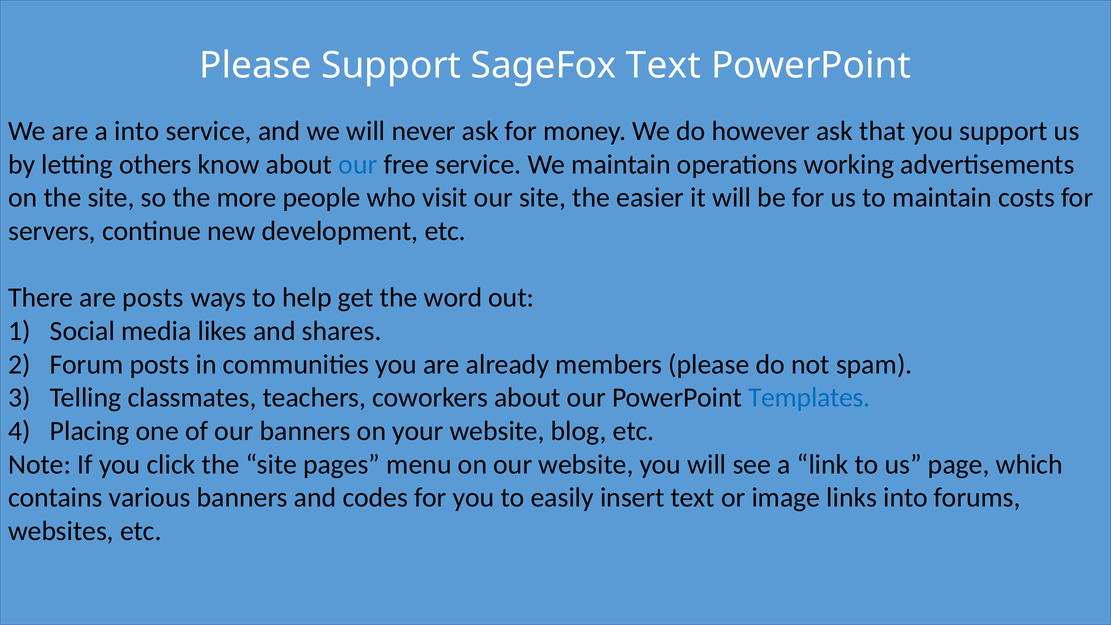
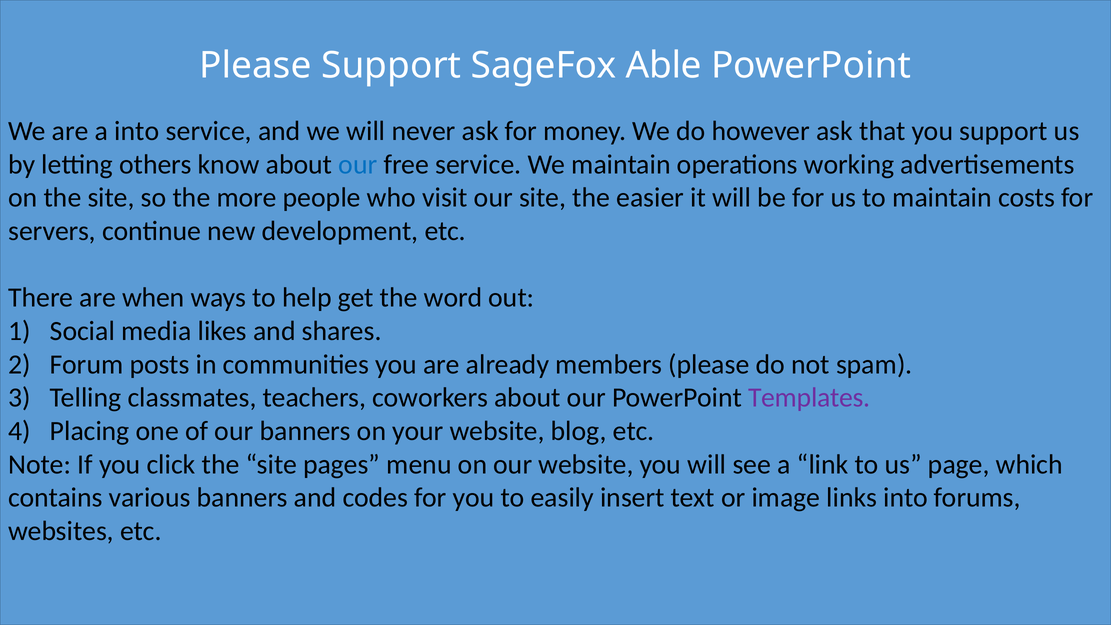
SageFox Text: Text -> Able (664, 65)
are posts: posts -> when (153, 298)
Templates colour: blue -> purple (809, 398)
